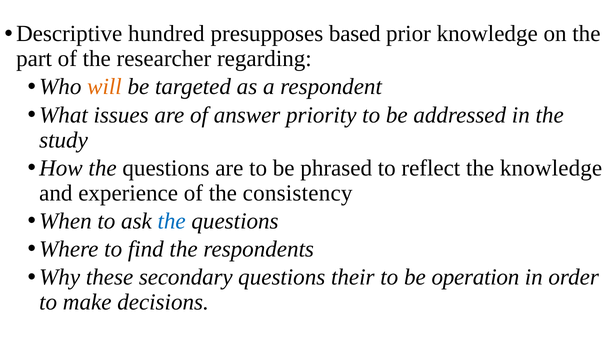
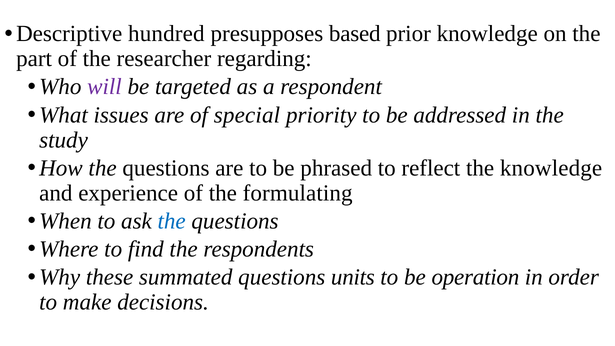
will colour: orange -> purple (104, 87)
answer: answer -> special (247, 115)
consistency: consistency -> formulating (298, 193)
secondary: secondary -> summated (186, 277)
their: their -> units (353, 277)
